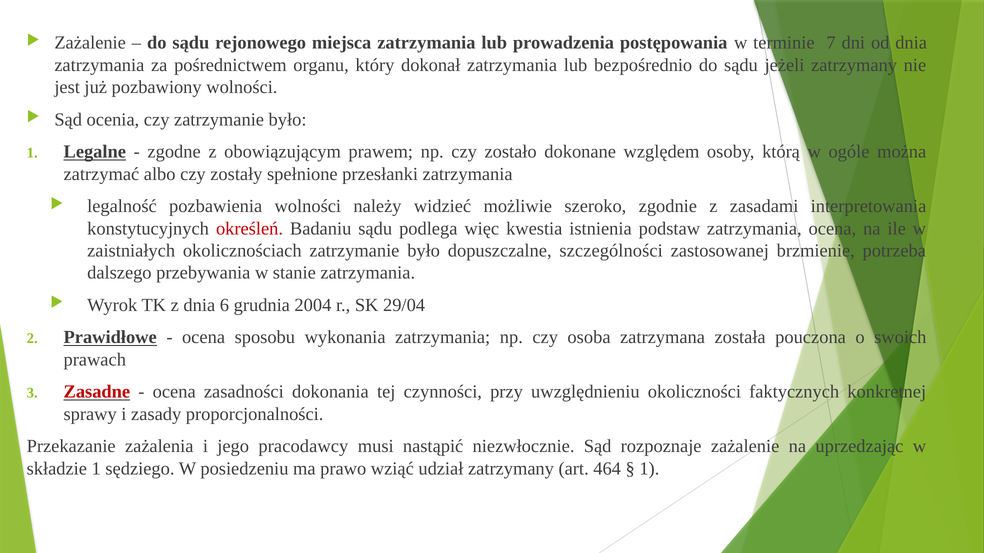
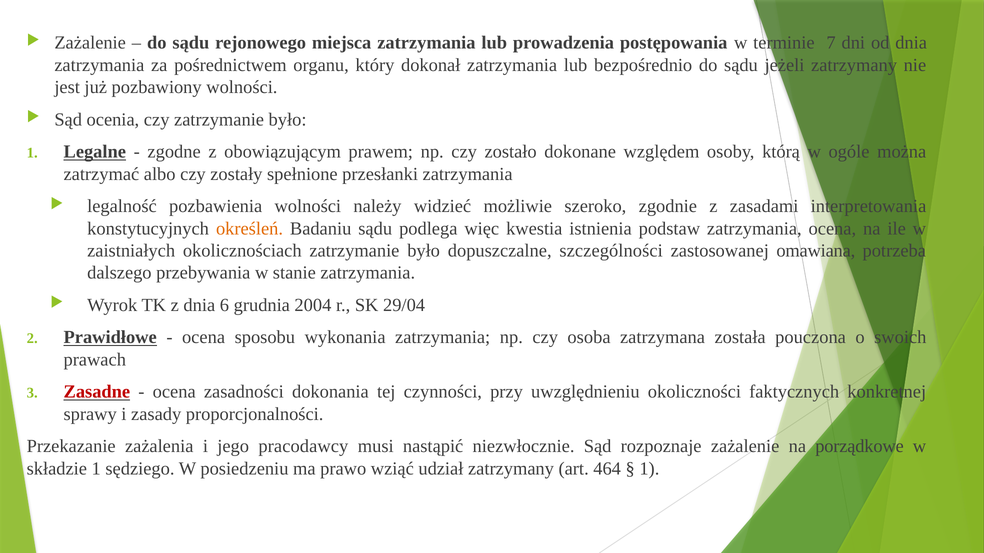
określeń colour: red -> orange (250, 229)
brzmienie: brzmienie -> omawiana (816, 251)
uprzedzając: uprzedzając -> porządkowe (860, 447)
